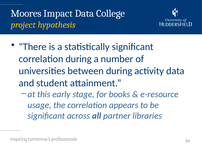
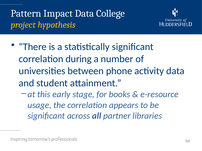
Moores: Moores -> Pattern (26, 14)
between during: during -> phone (119, 71)
